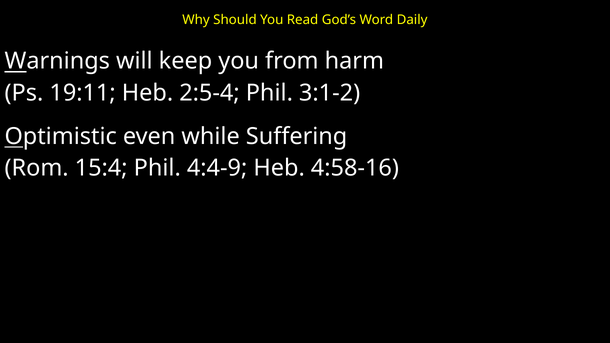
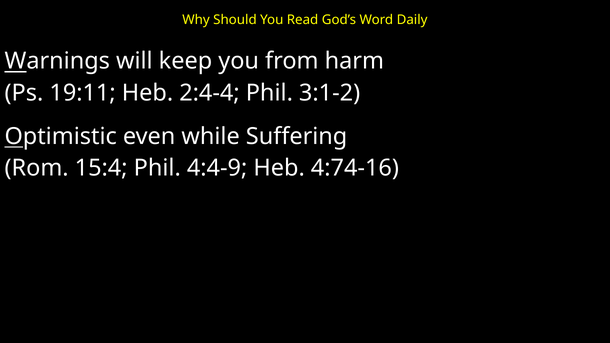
2:5-4: 2:5-4 -> 2:4-4 (209, 93)
4:58-16: 4:58-16 -> 4:74-16 (355, 168)
